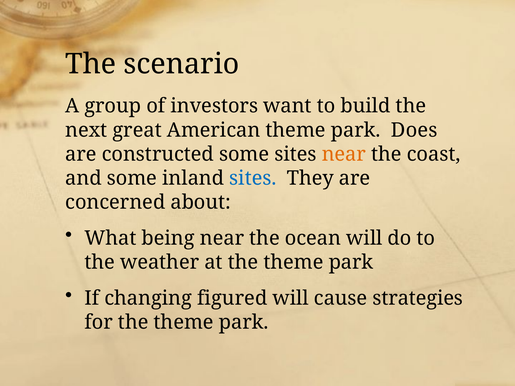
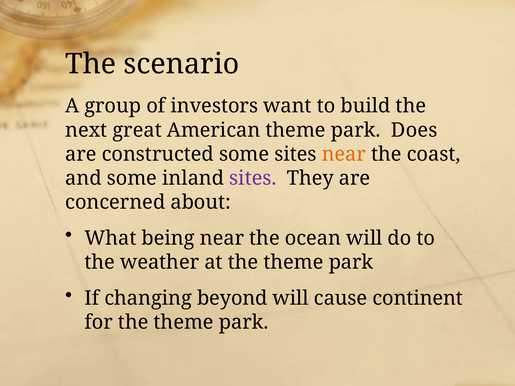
sites colour: blue -> purple (253, 178)
figured: figured -> beyond (232, 298)
strategies: strategies -> continent (418, 298)
